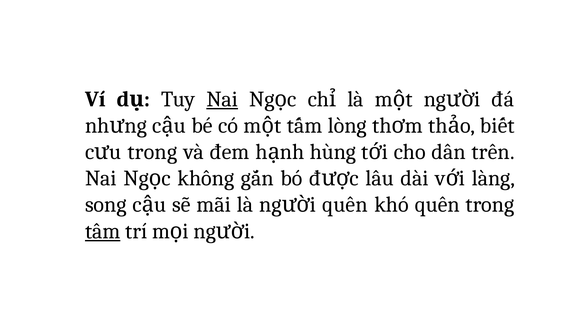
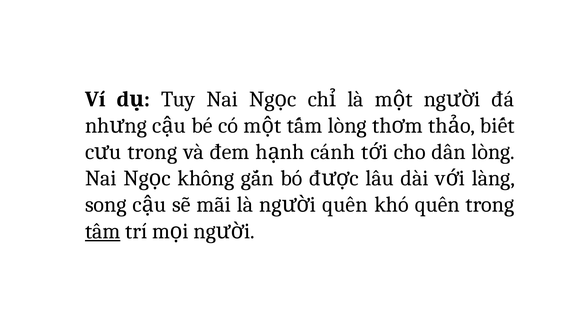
Nai underline: present -> none (222, 99)
hùng: hùng -> cánh (333, 152)
dân trên: trên -> lòng (493, 152)
